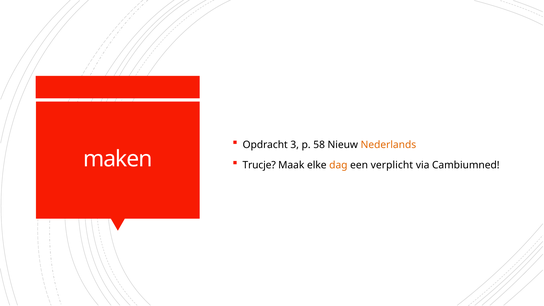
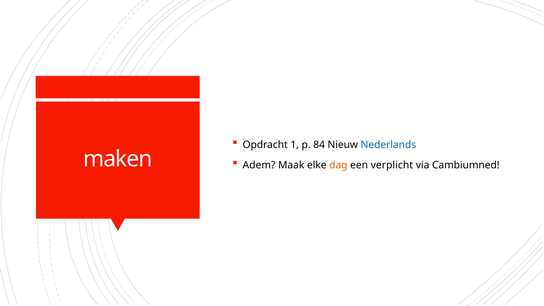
3: 3 -> 1 (295, 145)
58: 58 -> 84 (319, 145)
Nederlands colour: orange -> blue (388, 145)
Trucje: Trucje -> Adem (259, 165)
